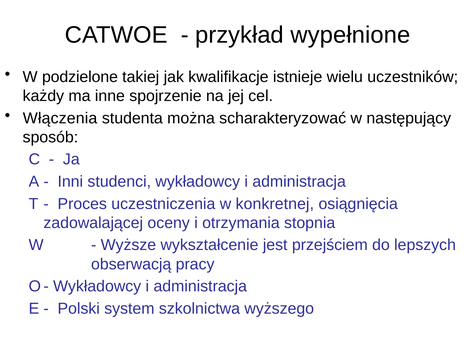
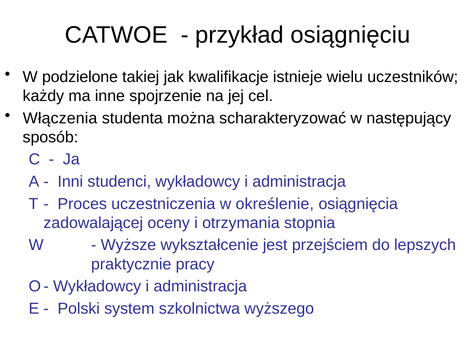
wypełnione: wypełnione -> osiągnięciu (350, 35)
konkretnej: konkretnej -> określenie (275, 204)
obserwacją: obserwacją -> praktycznie (131, 264)
